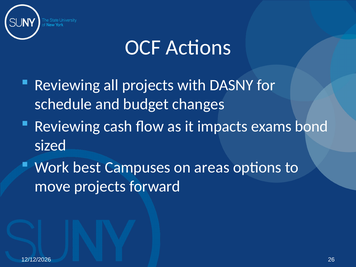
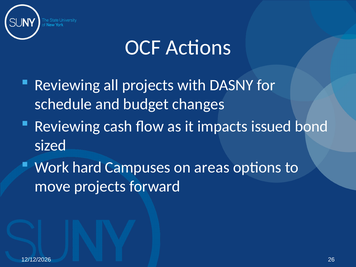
exams: exams -> issued (271, 126)
best: best -> hard (87, 168)
